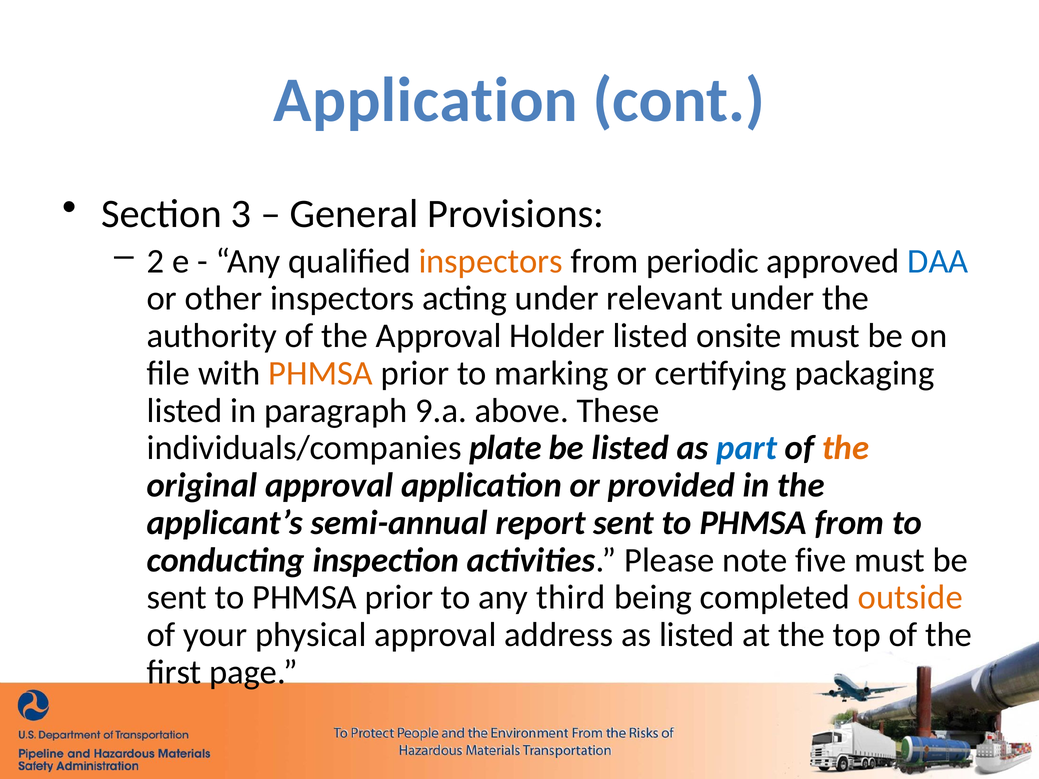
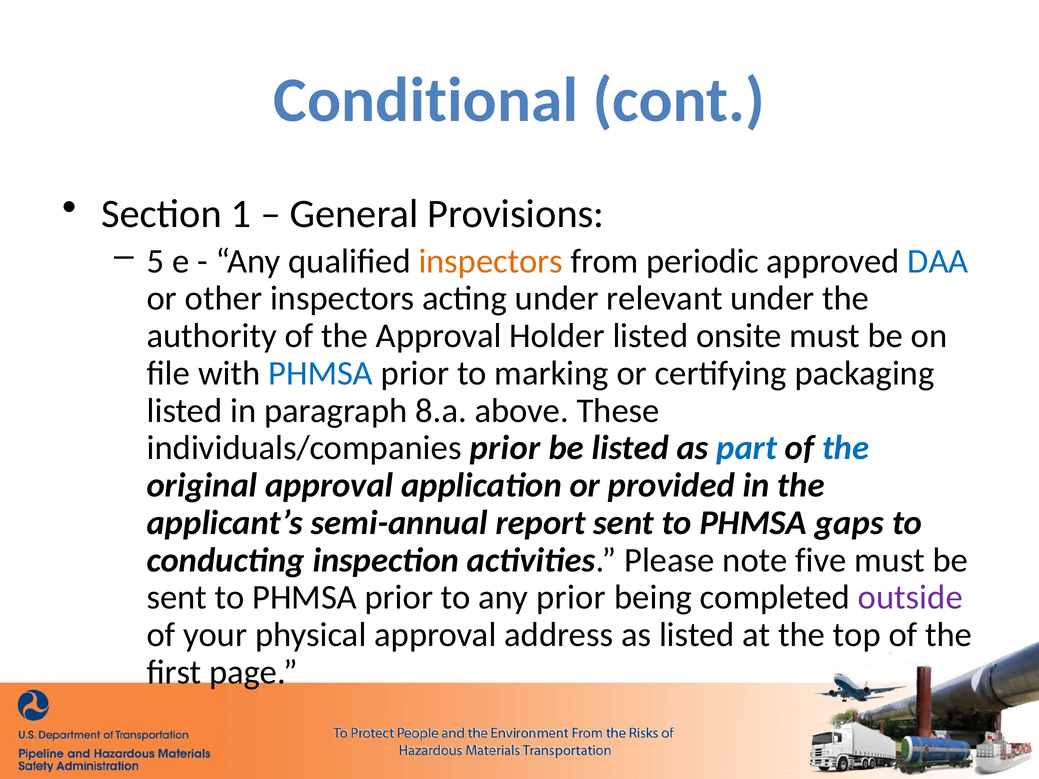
Application: Application -> Conditional (426, 101)
3: 3 -> 1 (241, 214)
2: 2 -> 5 (156, 261)
PHMSA colour: orange -> blue (321, 373)
9.a: 9.a -> 8.a (441, 411)
individuals/companies plate: plate -> prior (505, 448)
the colour: orange -> blue (846, 448)
PHMSA from: from -> gaps (849, 523)
any third: third -> prior (571, 598)
outside colour: orange -> purple (910, 598)
